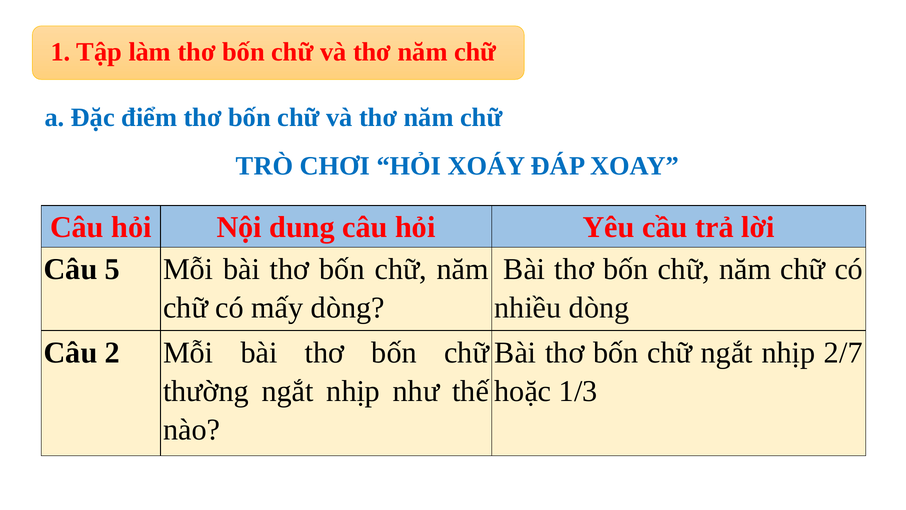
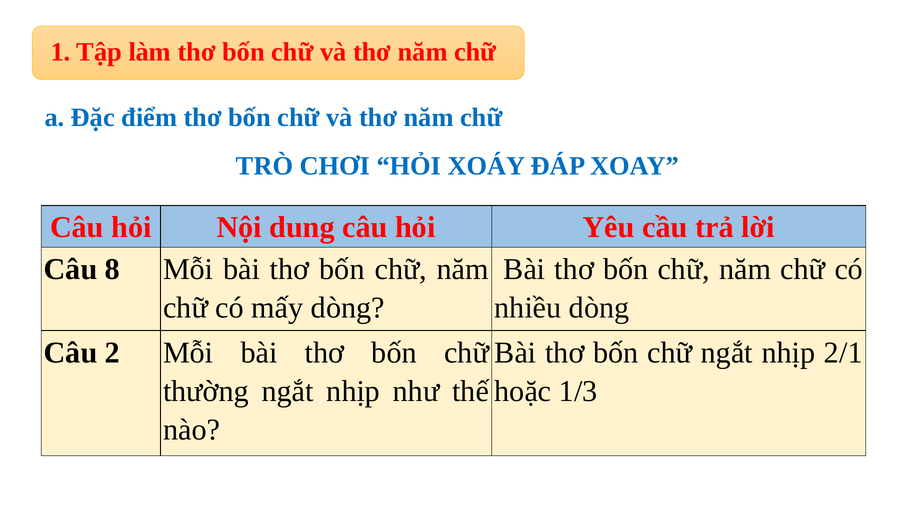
5: 5 -> 8 (112, 269)
2/7: 2/7 -> 2/1 (843, 352)
